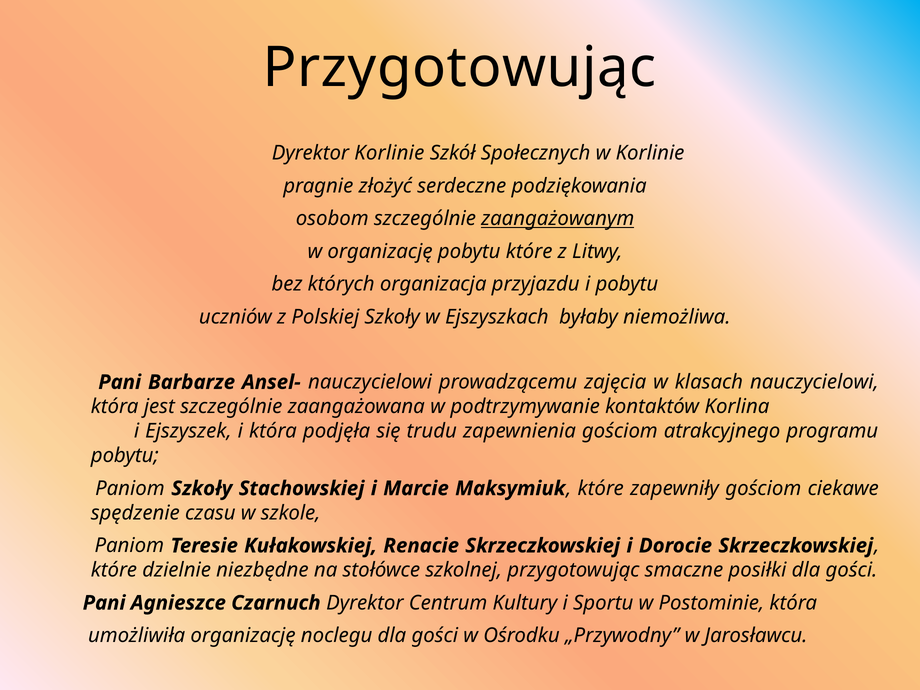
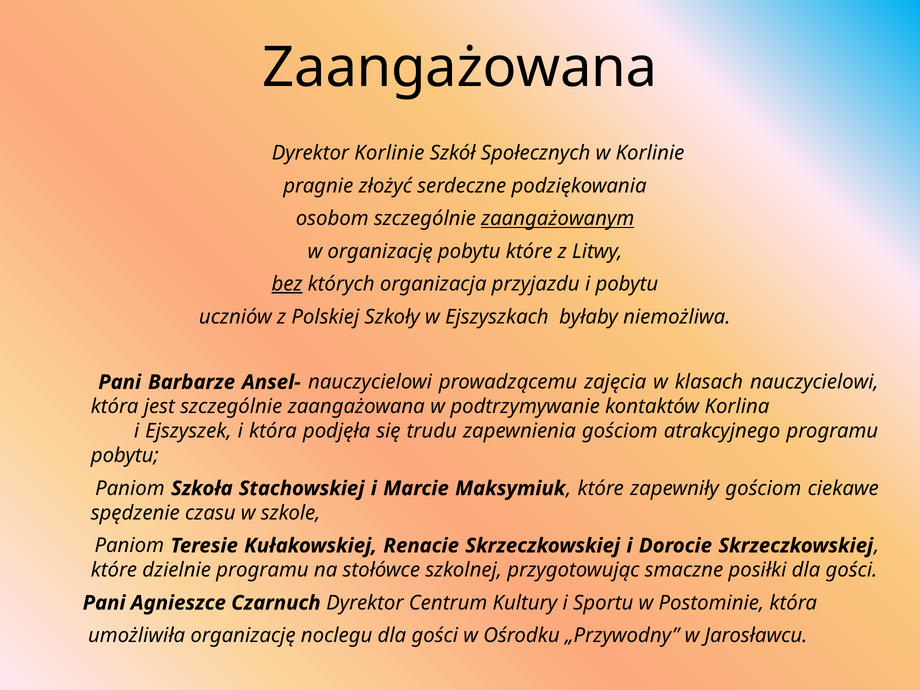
Przygotowując: Przygotowując -> Zaangażowana (460, 68)
bez underline: none -> present (287, 284)
Paniom Szkoły: Szkoły -> Szkoła (202, 488)
dzielnie niezbędne: niezbędne -> programu (262, 570)
